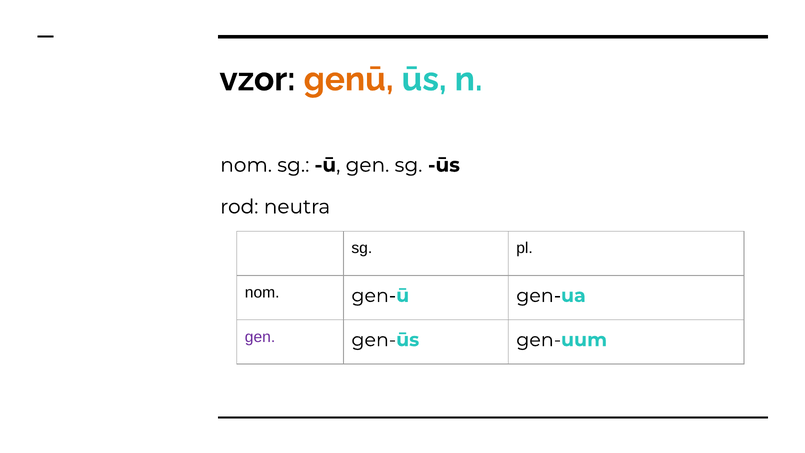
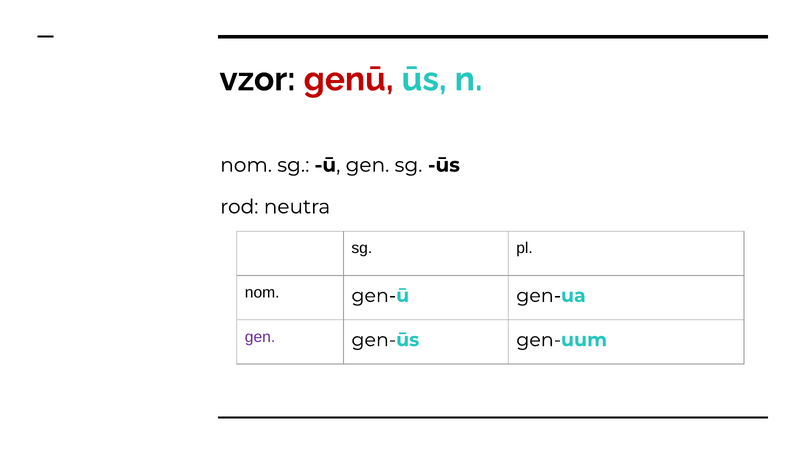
genū colour: orange -> red (349, 79)
